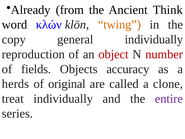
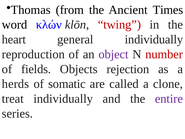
Already: Already -> Thomas (31, 10)
Think: Think -> Times (168, 10)
twing colour: orange -> red (119, 25)
copy: copy -> heart (14, 39)
object colour: red -> purple (113, 54)
accuracy: accuracy -> rejection (128, 69)
original: original -> somatic (67, 84)
